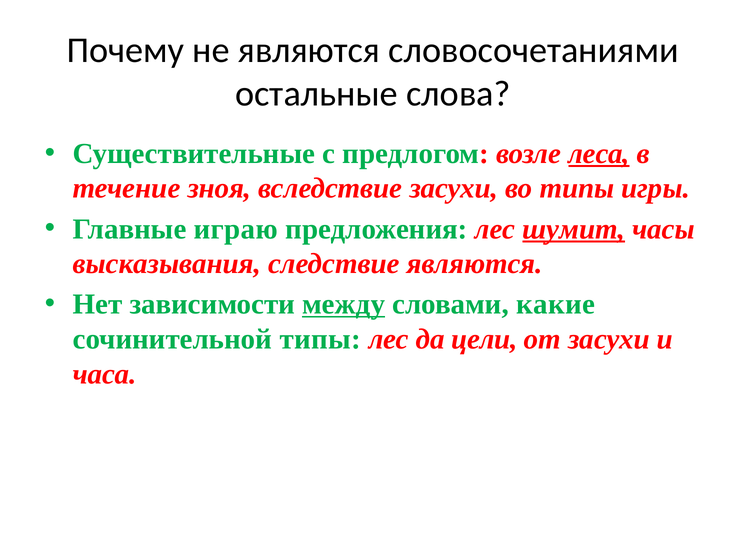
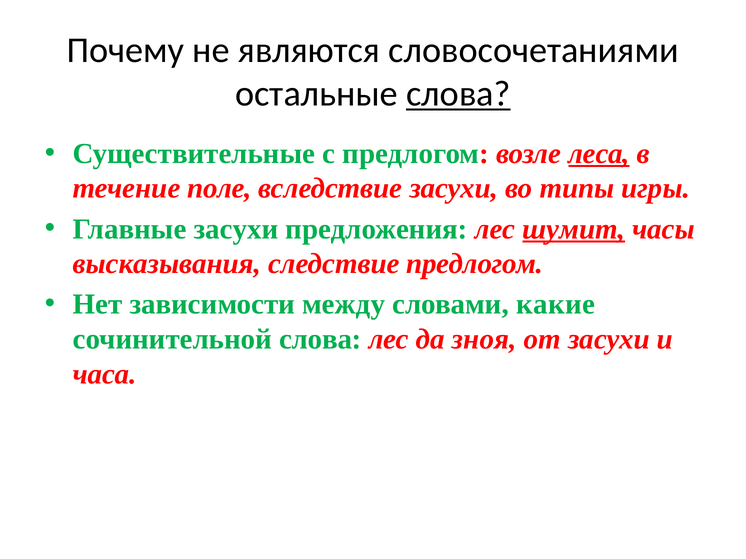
слова underline: none -> present (458, 94)
зноя: зноя -> поле (219, 189)
Главные играю: играю -> засухи (236, 229)
следствие являются: являются -> предлогом (475, 264)
между underline: present -> none (344, 305)
сочинительной типы: типы -> слова (320, 340)
цели: цели -> зноя (484, 340)
